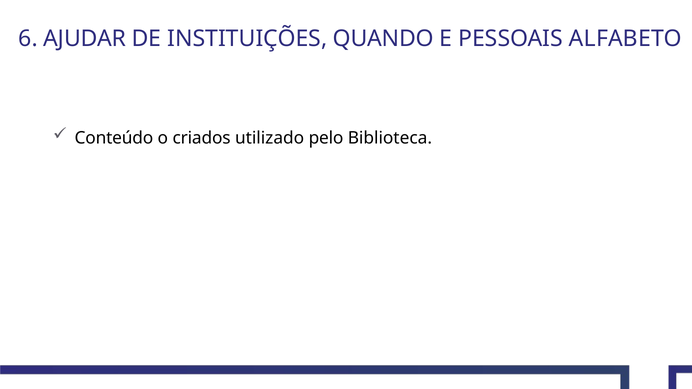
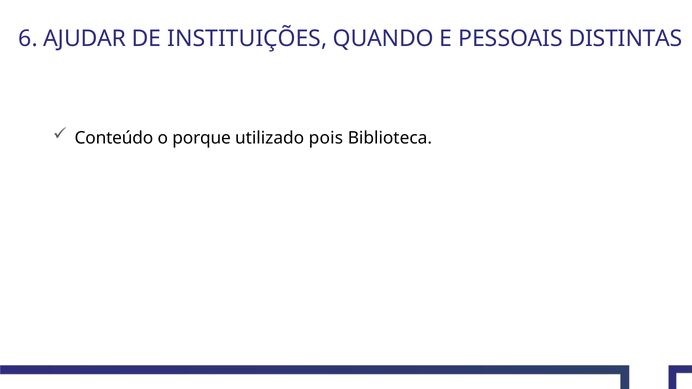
ALFABETO: ALFABETO -> DISTINTAS (626, 39)
criados: criados -> porque (202, 138)
pelo: pelo -> pois (326, 138)
